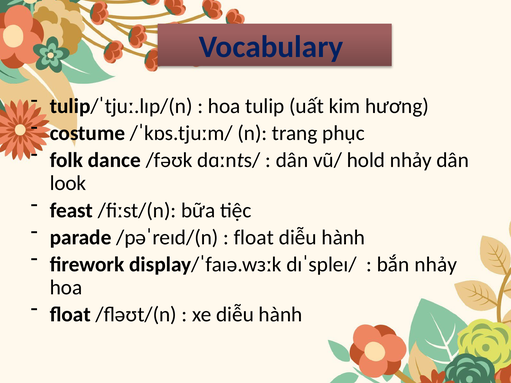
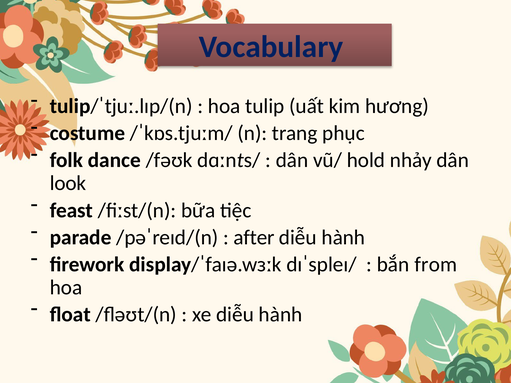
float: float -> after (254, 238)
bắn nhảy: nhảy -> from (436, 265)
